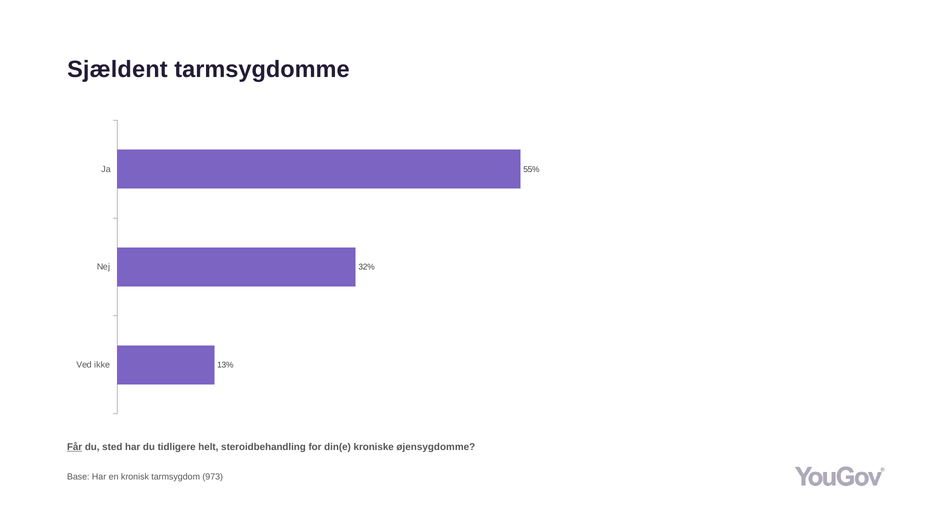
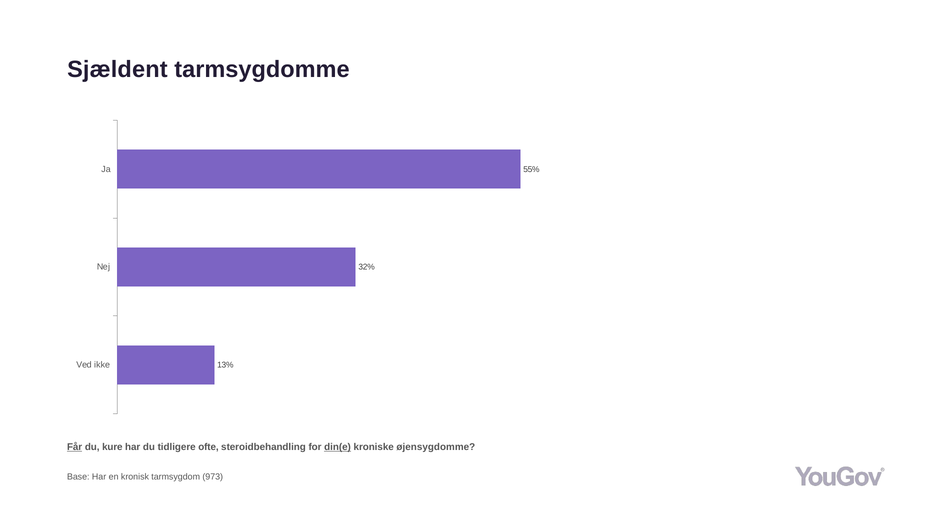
sted: sted -> kure (112, 447)
helt: helt -> ofte (208, 447)
din(e underline: none -> present (338, 447)
